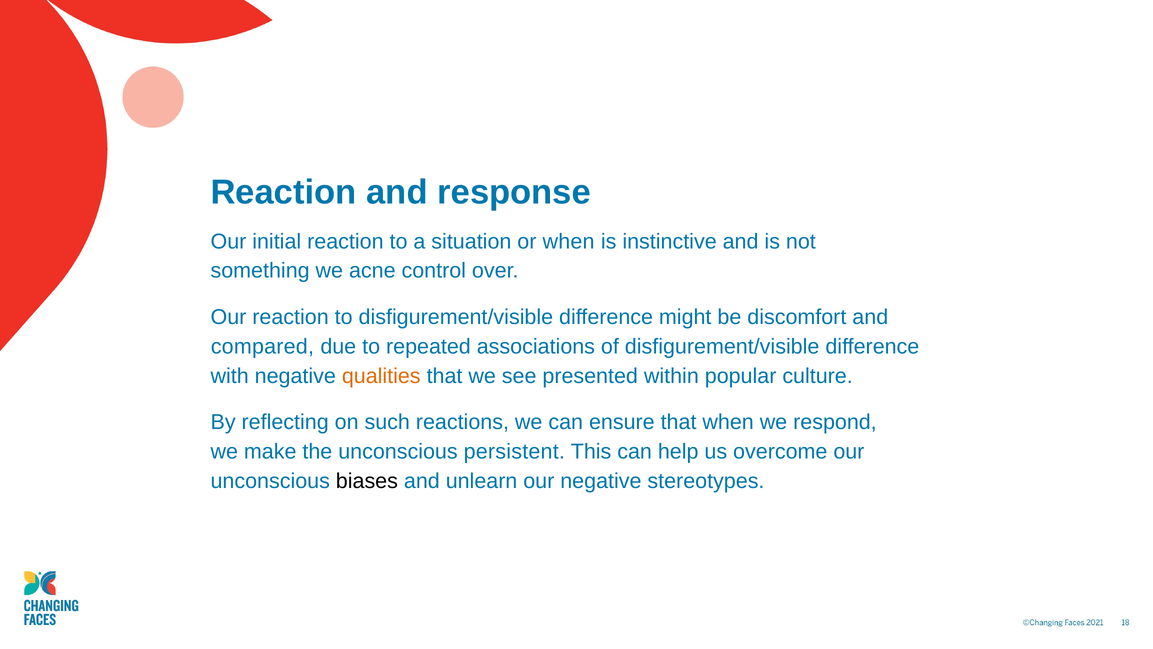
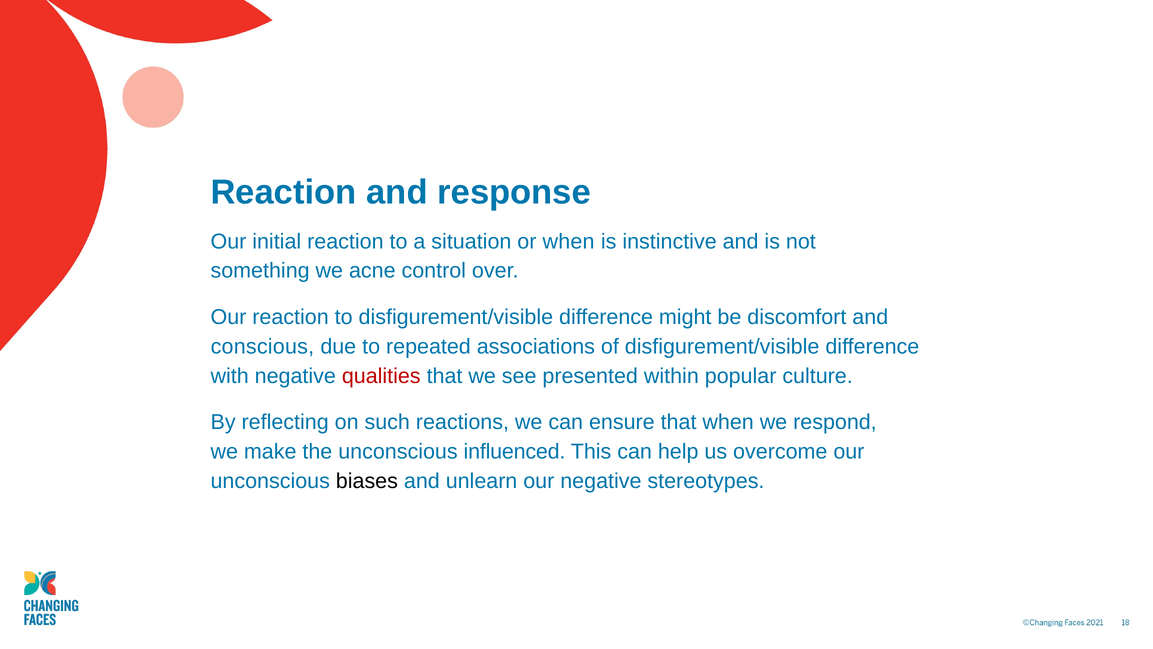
compared: compared -> conscious (262, 346)
qualities colour: orange -> red (381, 376)
persistent: persistent -> influenced (514, 451)
